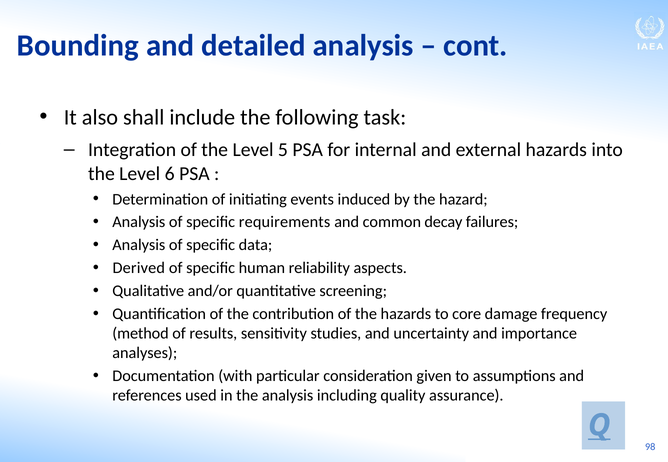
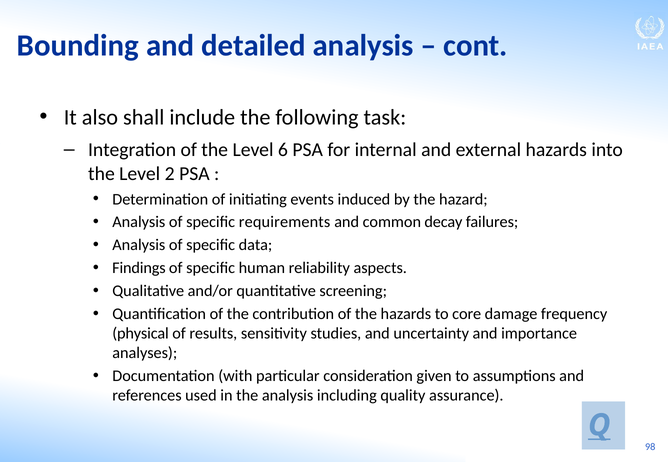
5: 5 -> 6 (283, 150)
6: 6 -> 2 (170, 174)
Derived: Derived -> Findings (139, 268)
method: method -> physical (141, 334)
